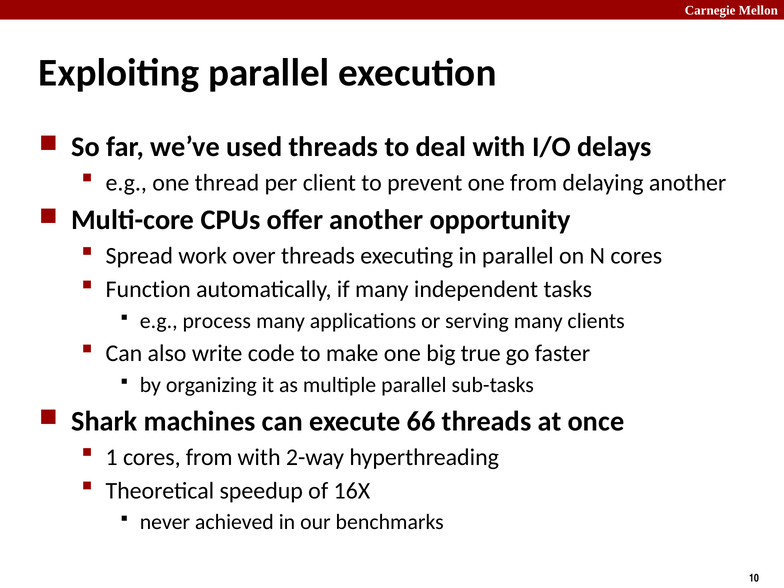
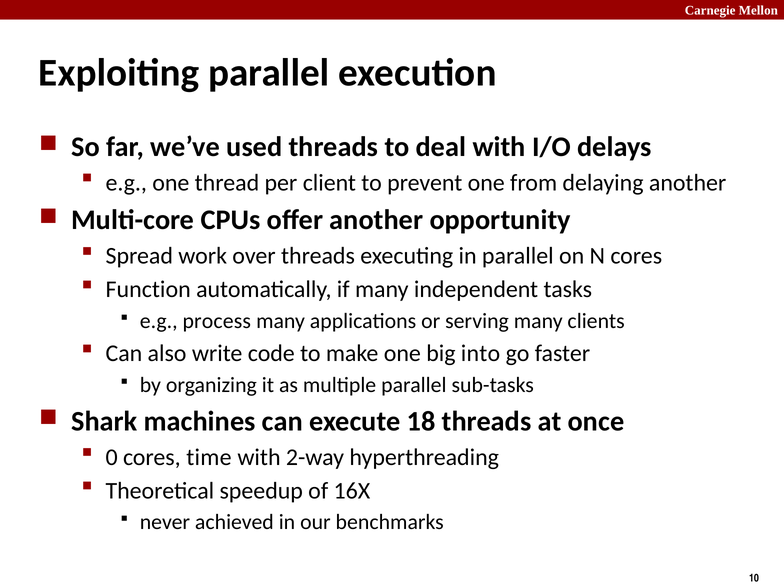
true: true -> into (480, 354)
66: 66 -> 18 (421, 421)
1: 1 -> 0 (112, 457)
cores from: from -> time (209, 457)
